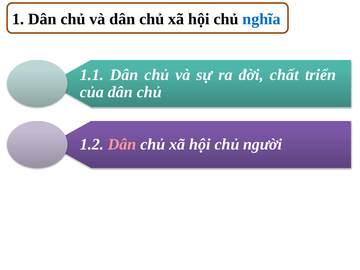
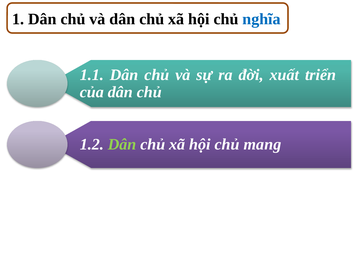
chất: chất -> xuất (284, 75)
Dân colour: pink -> light green (122, 144)
người: người -> mang (262, 144)
